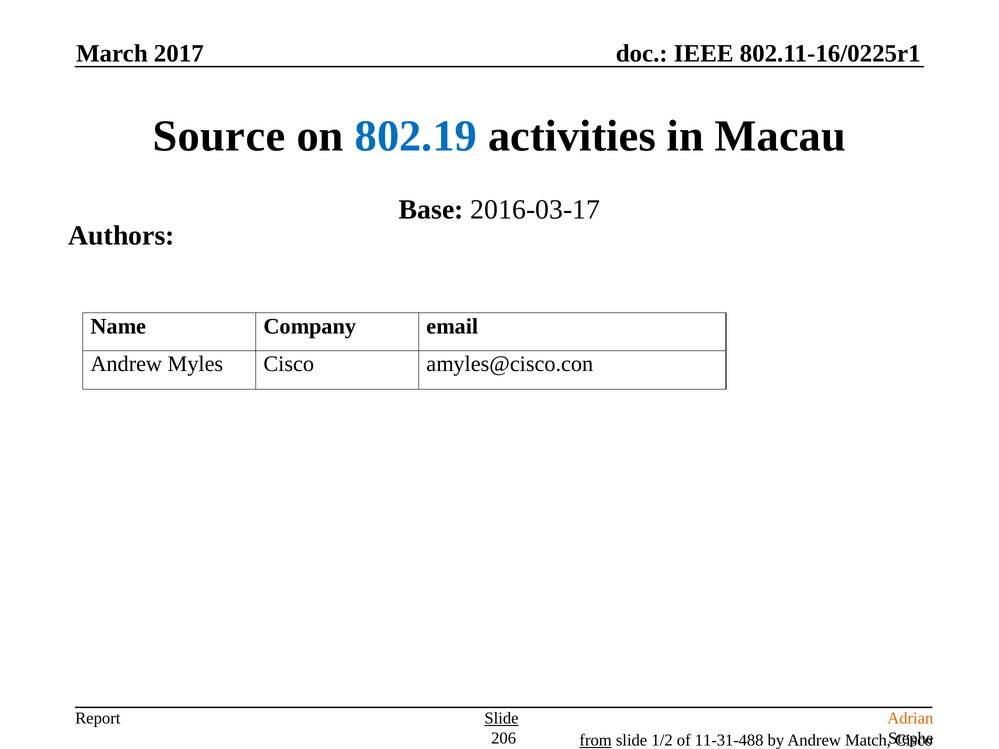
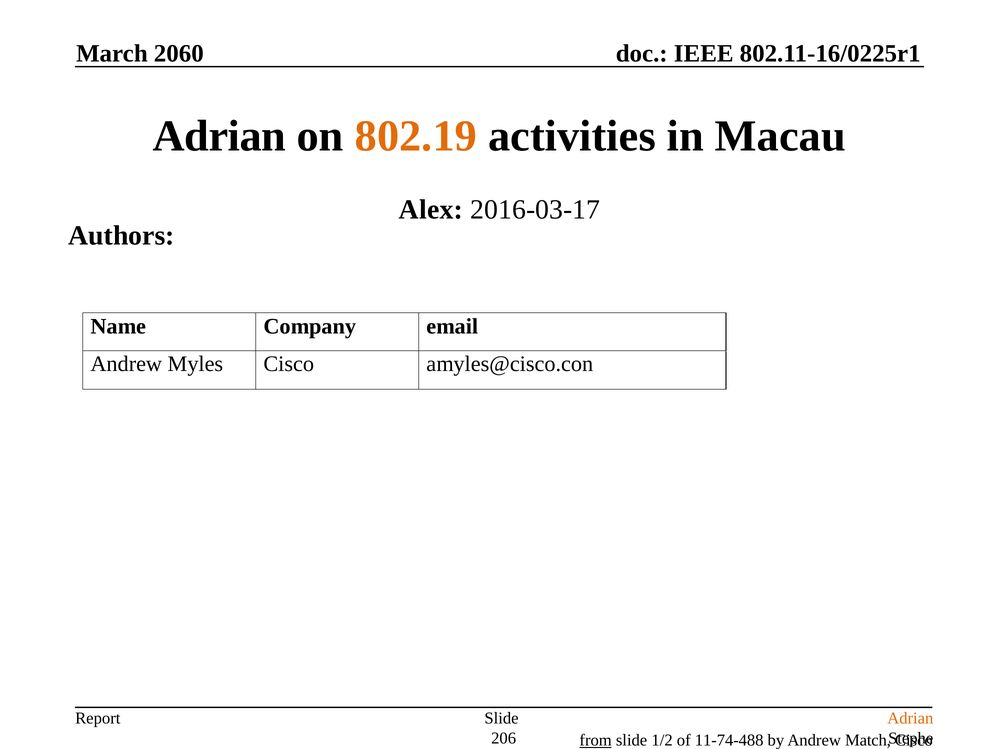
2017: 2017 -> 2060 (179, 53)
Source: Source -> Adrian (219, 136)
802.19 colour: blue -> orange (416, 136)
Base: Base -> Alex (431, 209)
Slide underline: present -> none (502, 719)
11-31-488: 11-31-488 -> 11-74-488 (729, 740)
